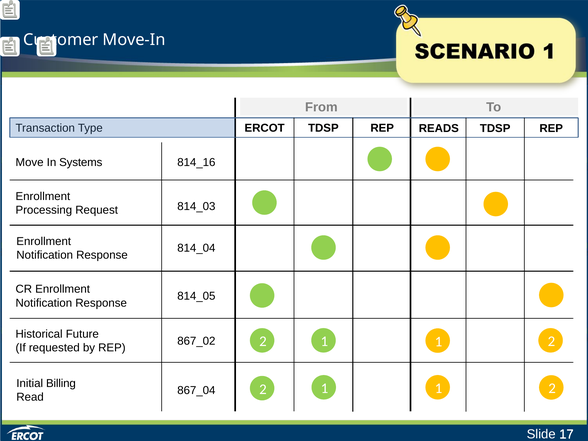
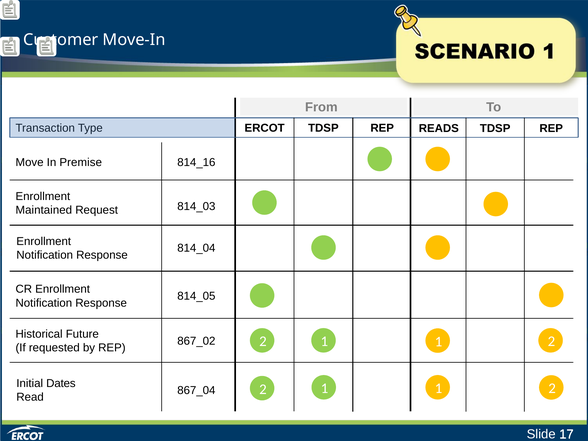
Systems: Systems -> Premise (81, 162)
Processing: Processing -> Maintained (44, 210)
Billing: Billing -> Dates (61, 383)
